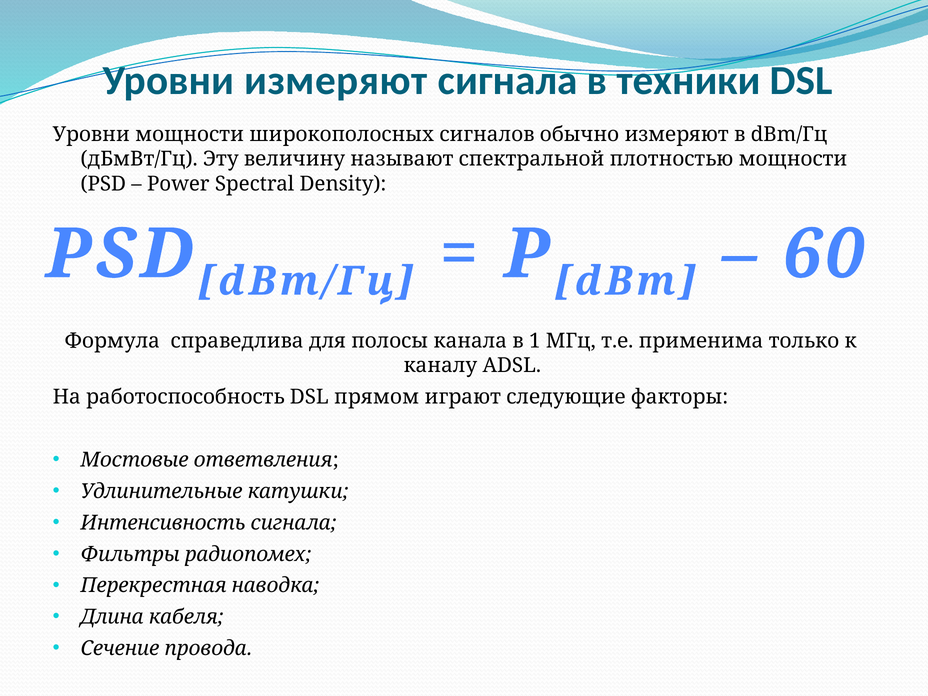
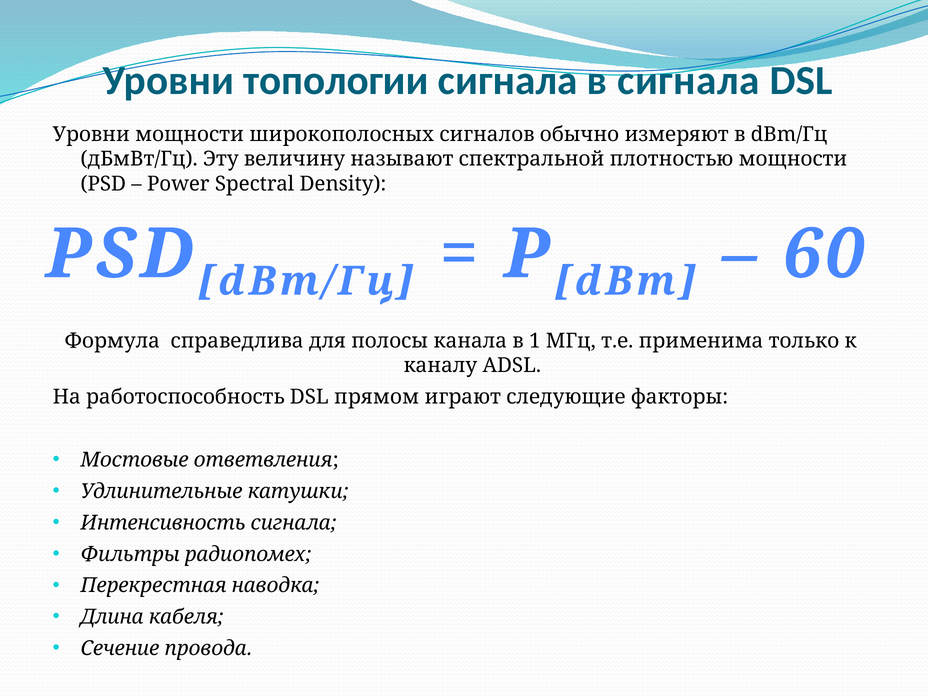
Уровни измеряют: измеряют -> топологии (336, 81)
в техники: техники -> сигнала (688, 81)
